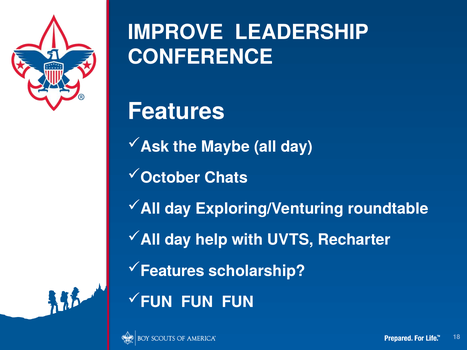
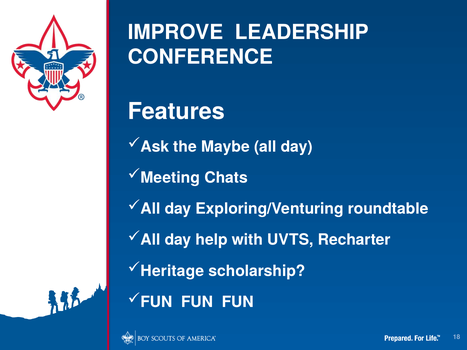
October: October -> Meeting (170, 178)
Features: Features -> Heritage (172, 271)
